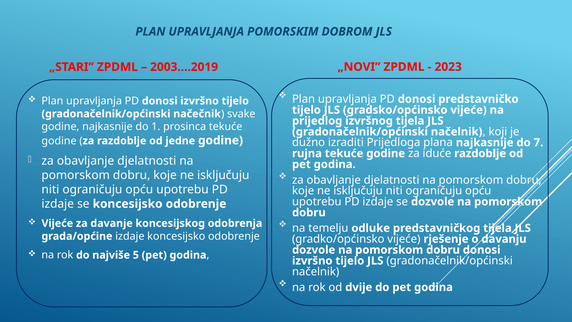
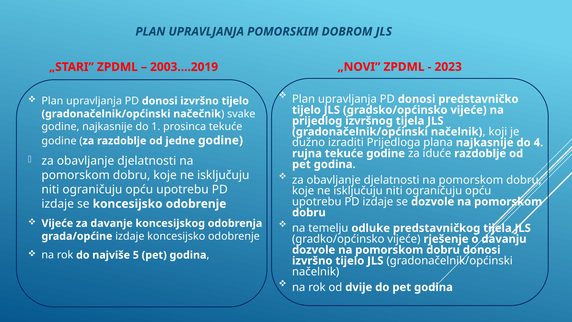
7: 7 -> 4 (538, 142)
